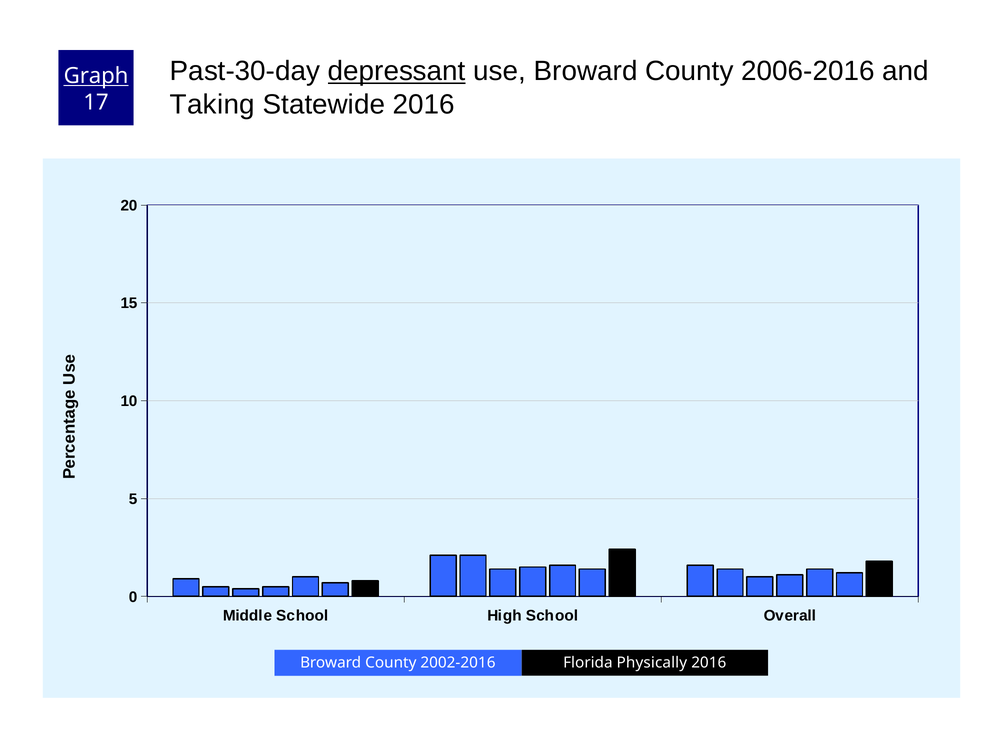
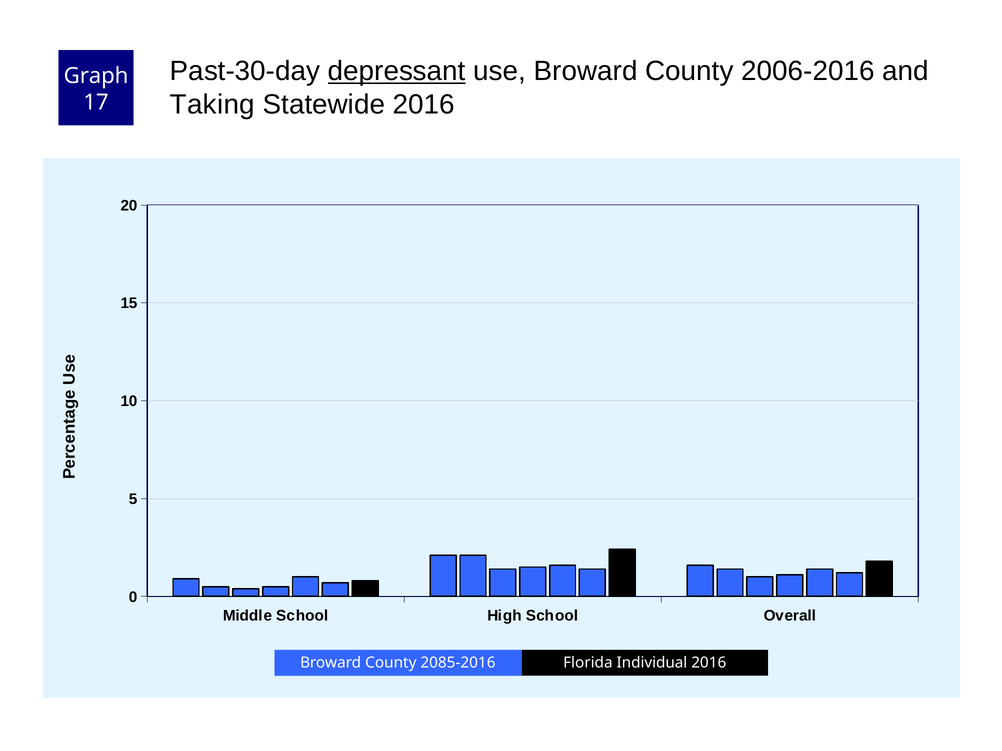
Graph underline: present -> none (96, 76)
2002-2016: 2002-2016 -> 2085-2016 (458, 663)
Physically: Physically -> Individual (652, 663)
